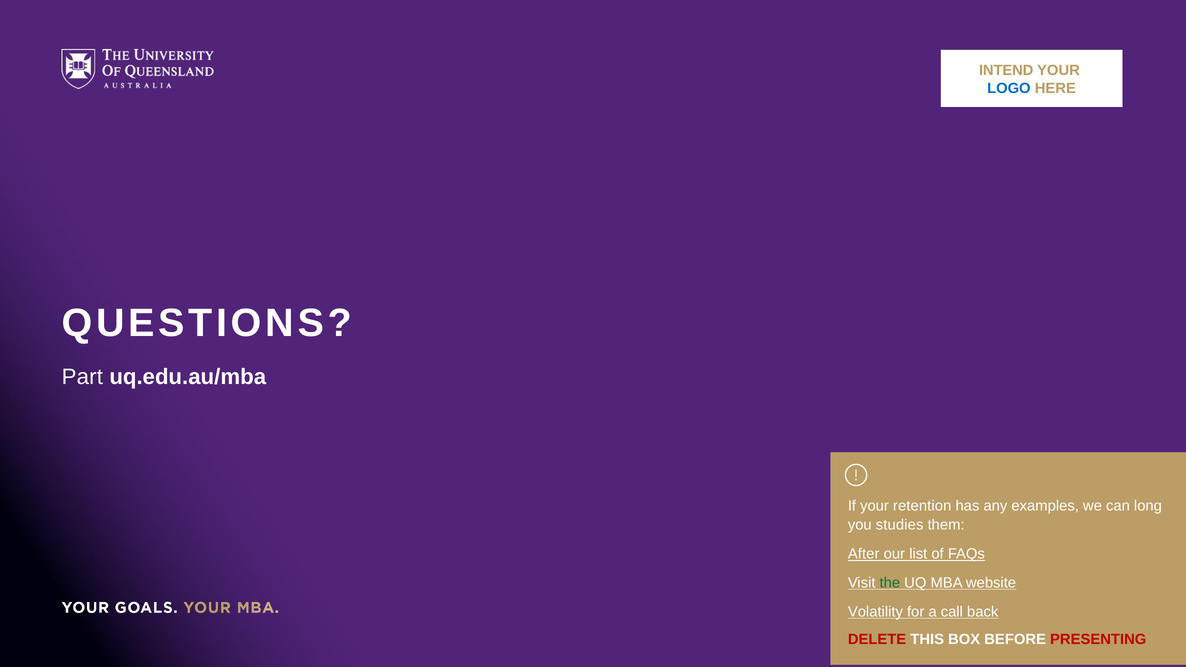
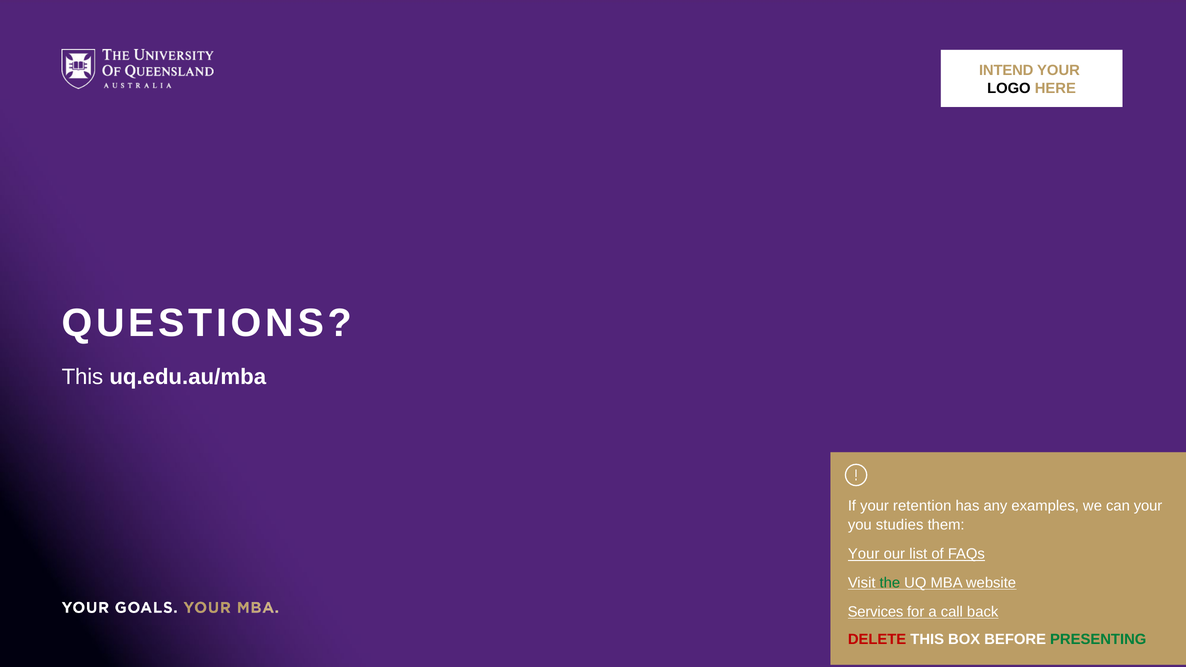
LOGO colour: blue -> black (1009, 88)
Part: Part -> This (82, 377)
can long: long -> your (1148, 506)
After: After -> Your (864, 554)
Volatility: Volatility -> Services (876, 612)
PRESENTING colour: red -> green (1098, 640)
